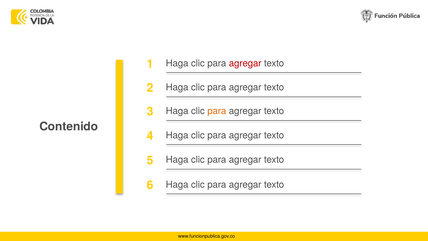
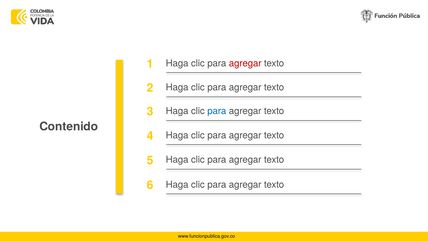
para colour: orange -> blue (217, 111)
